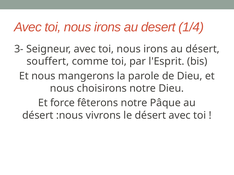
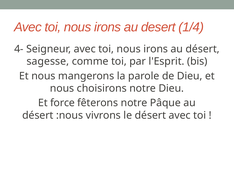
3-: 3- -> 4- (19, 49)
souffert: souffert -> sagesse (48, 62)
